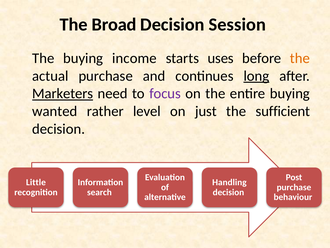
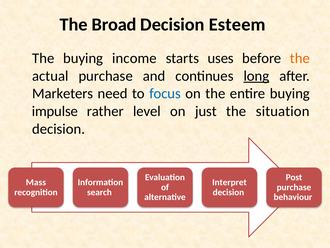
Session: Session -> Esteem (237, 25)
Marketers underline: present -> none (63, 93)
focus colour: purple -> blue (165, 93)
wanted: wanted -> impulse (55, 111)
sufficient: sufficient -> situation (283, 111)
Little: Little -> Mass (36, 182)
Handling: Handling -> Interpret (229, 182)
